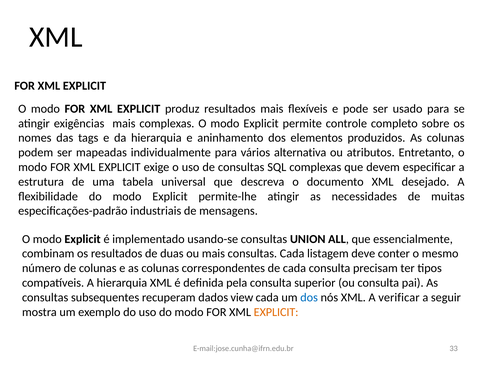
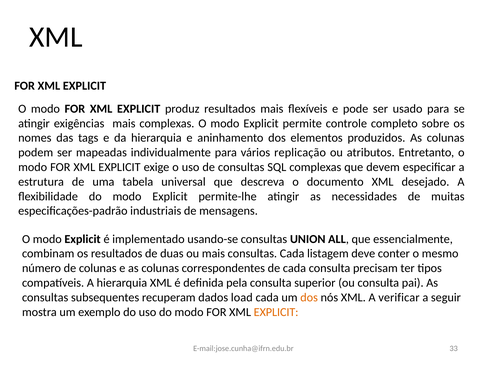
alternativa: alternativa -> replicação (300, 153)
view: view -> load (242, 298)
dos colour: blue -> orange (309, 298)
